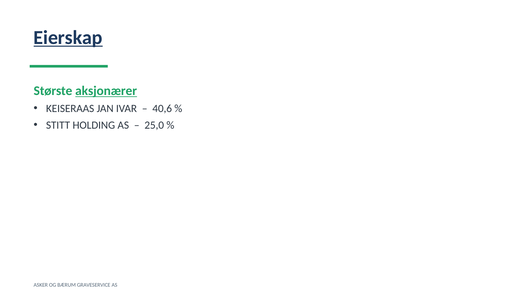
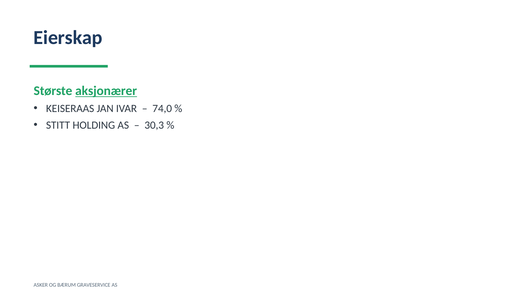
Eierskap underline: present -> none (68, 38)
40,6: 40,6 -> 74,0 (162, 109)
25,0: 25,0 -> 30,3 (154, 125)
